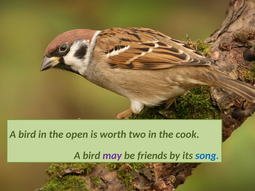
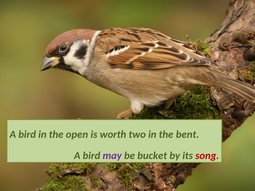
cook: cook -> bent (188, 134)
friends: friends -> bucket (152, 156)
song colour: blue -> red (207, 156)
